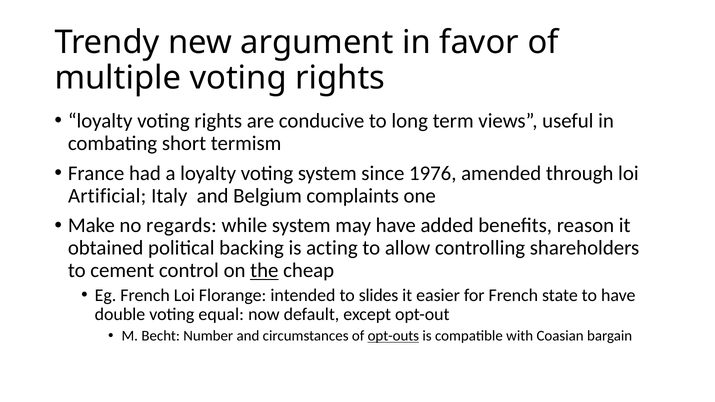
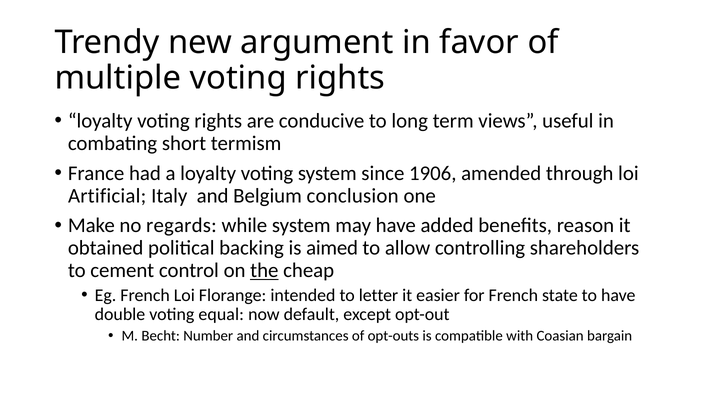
1976: 1976 -> 1906 (433, 173)
complaints: complaints -> conclusion (353, 196)
acting: acting -> aimed (332, 248)
slides: slides -> letter (379, 295)
opt-outs underline: present -> none (393, 336)
